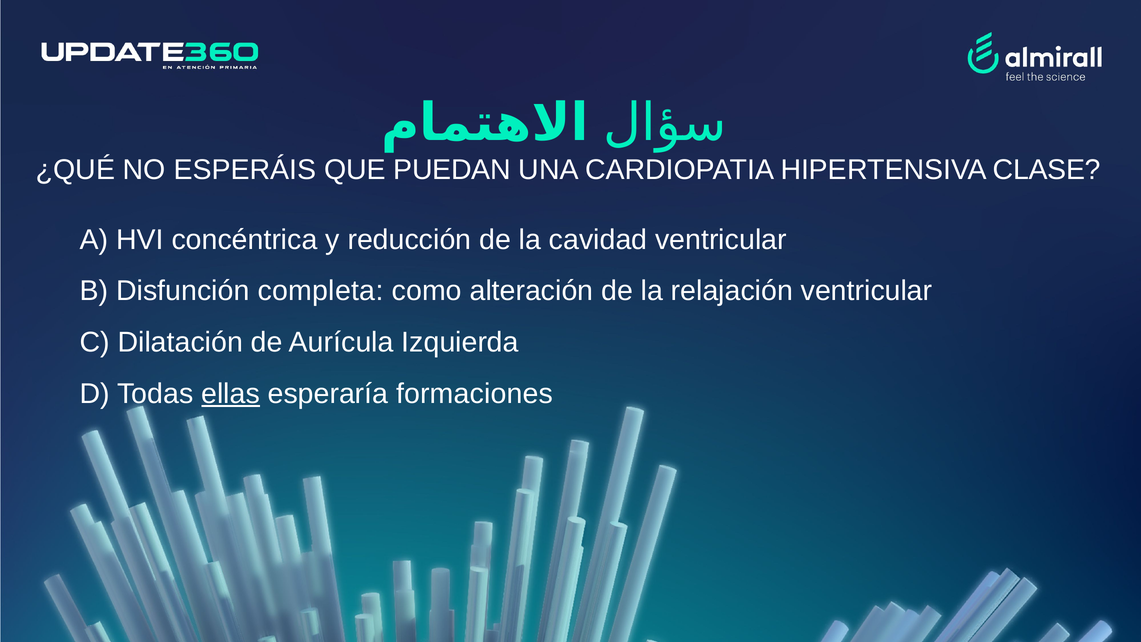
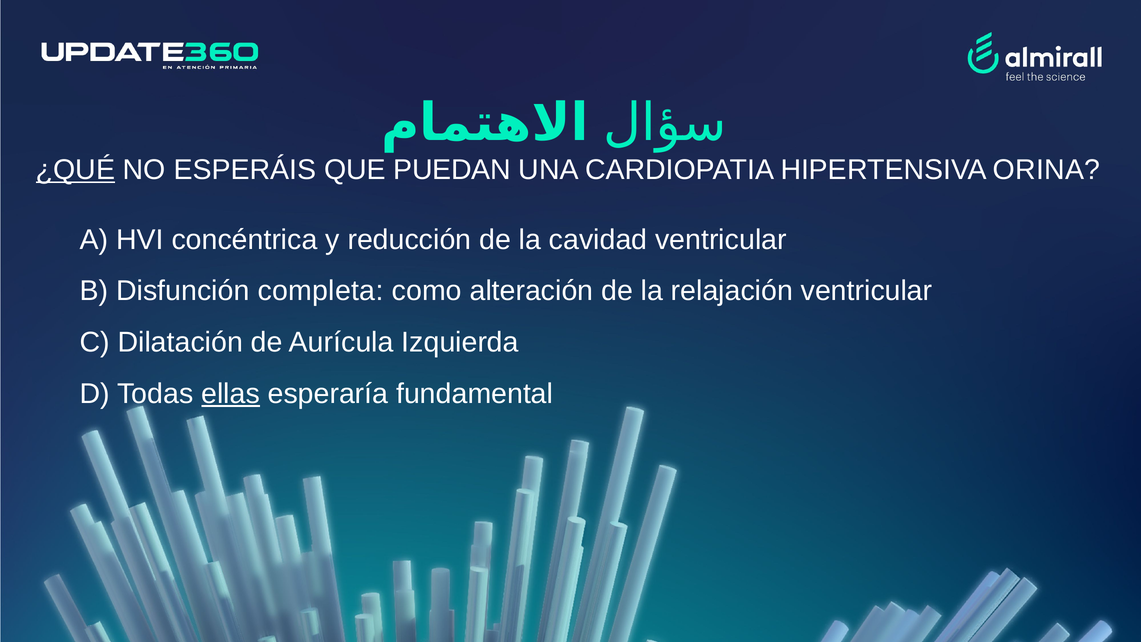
¿QUÉ underline: none -> present (75, 170)
CLASE: CLASE -> ORINA (1047, 170)
formaciones: formaciones -> fundamental (475, 394)
